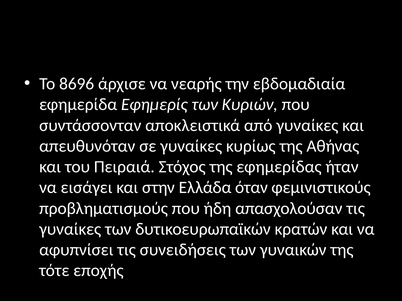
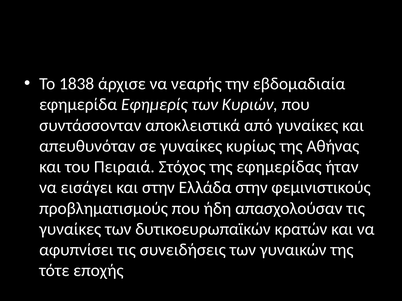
8696: 8696 -> 1838 (77, 84)
Ελλάδα όταν: όταν -> στην (251, 188)
